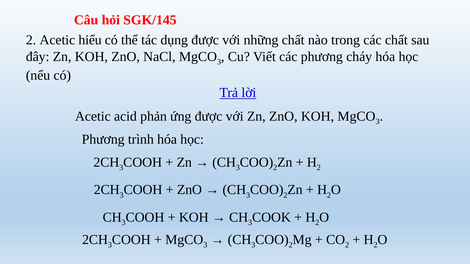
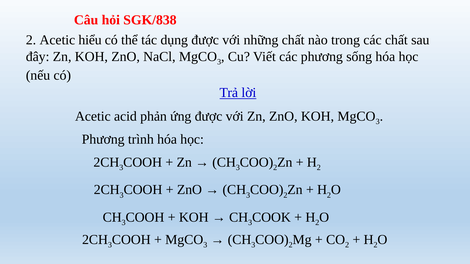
SGK/145: SGK/145 -> SGK/838 (150, 20)
cháy: cháy -> sống (359, 57)
